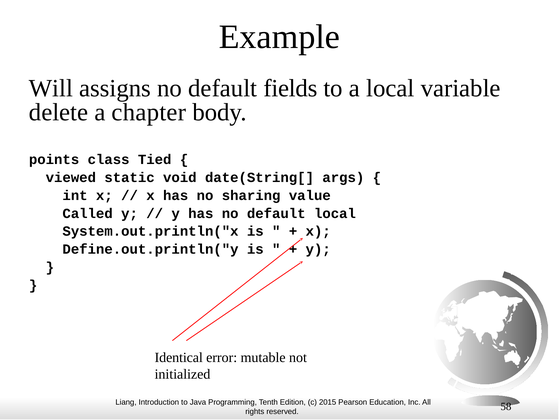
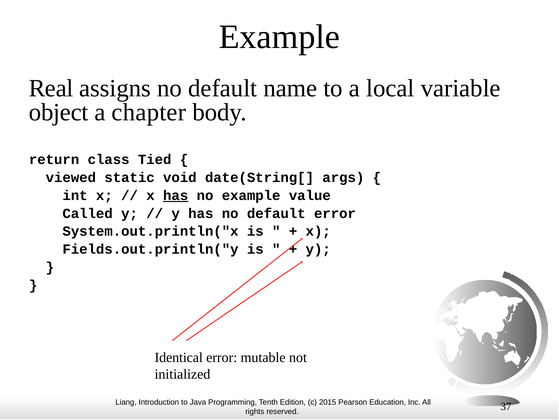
Will: Will -> Real (51, 88)
fields: fields -> name (290, 88)
delete: delete -> object (59, 112)
points: points -> return (54, 159)
has underline: none -> present (176, 195)
no sharing: sharing -> example (251, 195)
default local: local -> error (335, 213)
Define.out.println("y: Define.out.println("y -> Fields.out.println("y (151, 249)
58: 58 -> 37 (506, 406)
